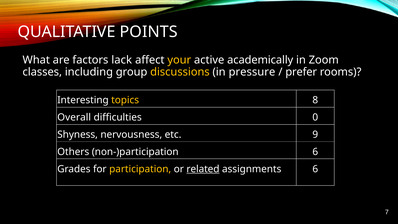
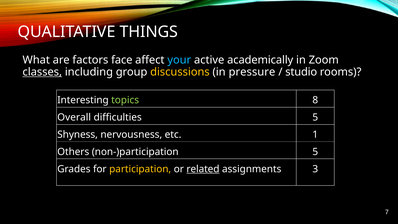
POINTS: POINTS -> THINGS (149, 32)
lack: lack -> face (122, 60)
your colour: yellow -> light blue (179, 60)
classes underline: none -> present (42, 72)
prefer: prefer -> studio (301, 72)
topics colour: yellow -> light green (125, 100)
difficulties 0: 0 -> 5 (315, 117)
9: 9 -> 1 (315, 135)
non-)participation 6: 6 -> 5 (315, 152)
assignments 6: 6 -> 3 (315, 169)
